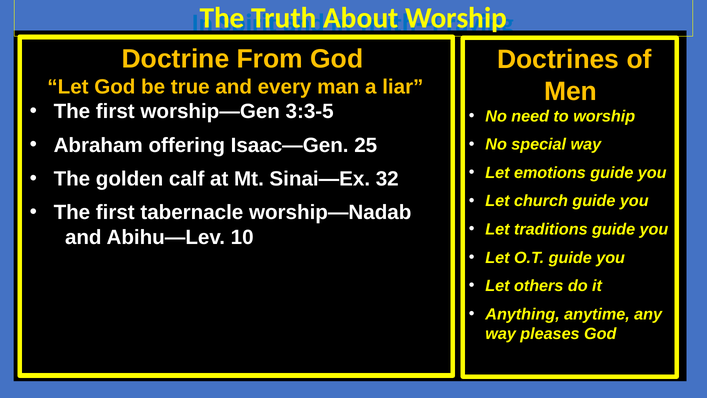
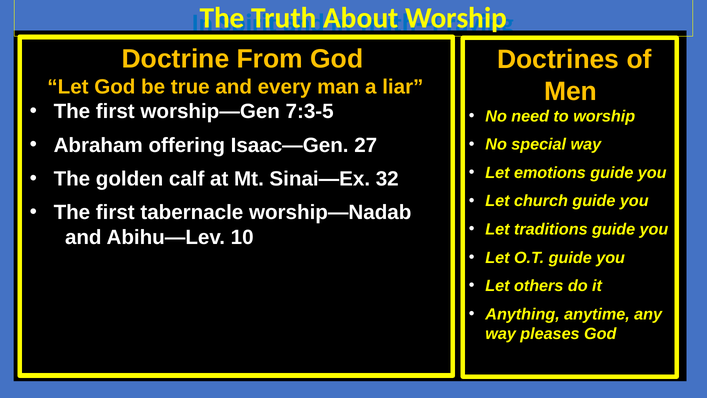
3:3-5: 3:3-5 -> 7:3-5 (310, 112)
25: 25 -> 27 (366, 145)
